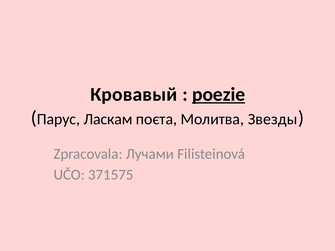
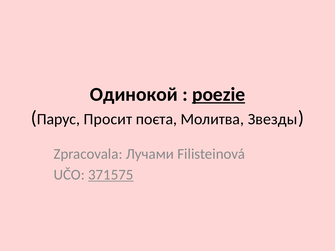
Кровавый: Кровавый -> Одинокой (134, 95)
Ласкам: Ласкам -> Просит (108, 119)
371575 underline: none -> present (111, 175)
